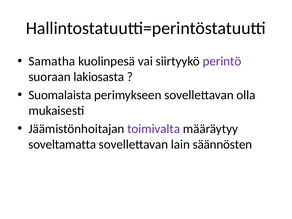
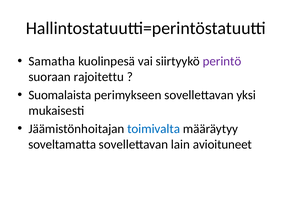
lakiosasta: lakiosasta -> rajoitettu (99, 77)
olla: olla -> yksi (246, 95)
toimivalta colour: purple -> blue (154, 129)
säännösten: säännösten -> avioituneet (222, 144)
